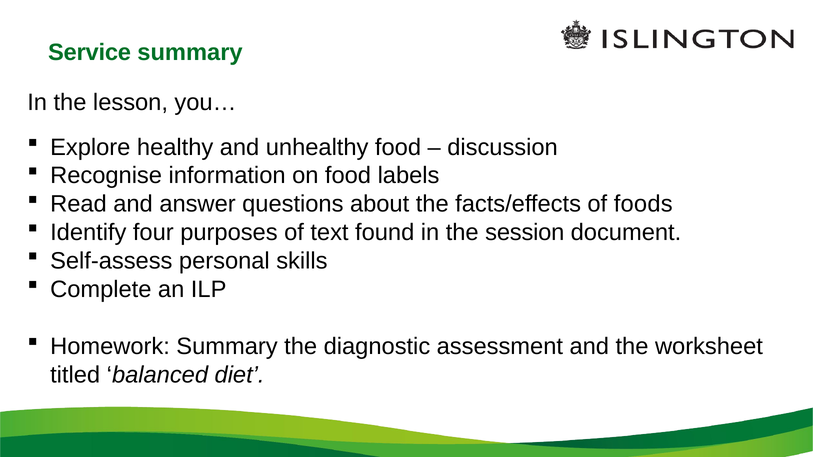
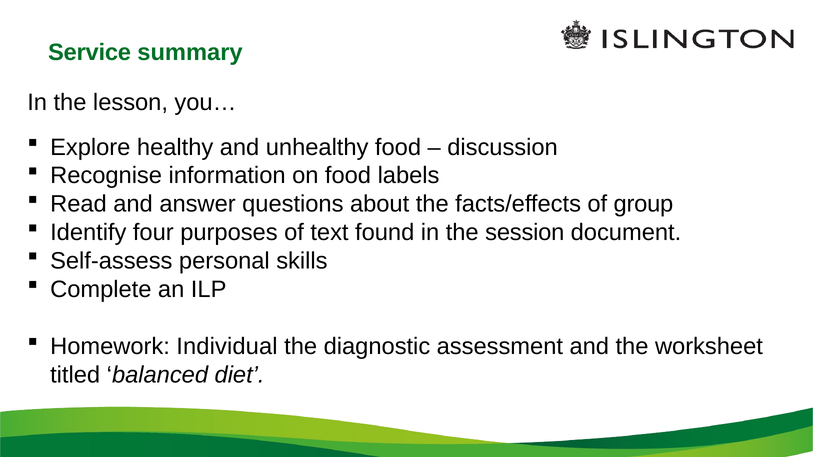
foods: foods -> group (643, 204)
Homework Summary: Summary -> Individual (227, 347)
